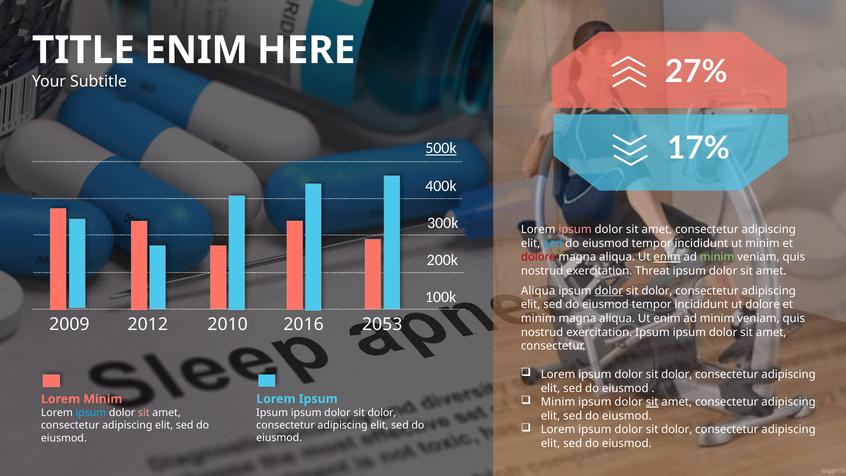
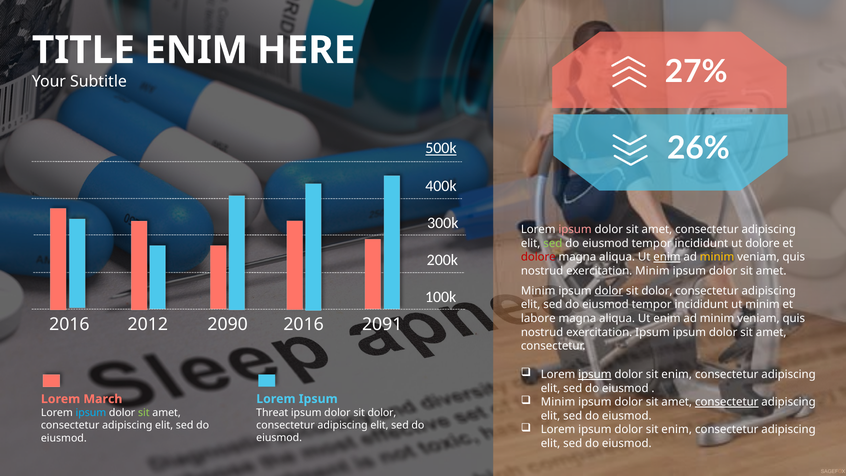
17%: 17% -> 26% (698, 148)
sed colour: light blue -> light green (553, 243)
ut minim: minim -> dolore (763, 243)
minim colour: light green -> yellow (717, 257)
exercitation Threat: Threat -> Minim (652, 271)
Aliqua: Aliqua -> Minim (538, 291)
ut dolore: dolore -> minim (762, 305)
minim: minim -> labore (538, 318)
2009: 2009 -> 2016 (69, 324)
2010: 2010 -> 2090 (228, 324)
2053: 2053 -> 2091 (382, 324)
ipsum underline: none -> present (595, 374)
dolor: dolor -> enim (677, 374)
sit underline: present -> none (652, 402)
consectetur underline: none -> present (727, 402)
Lorem Minim: Minim -> March (103, 399)
Ipsum: Ipsum -> Threat (272, 412)
sit colour: pink -> light green (144, 413)
dolor: dolor -> enim (677, 430)
